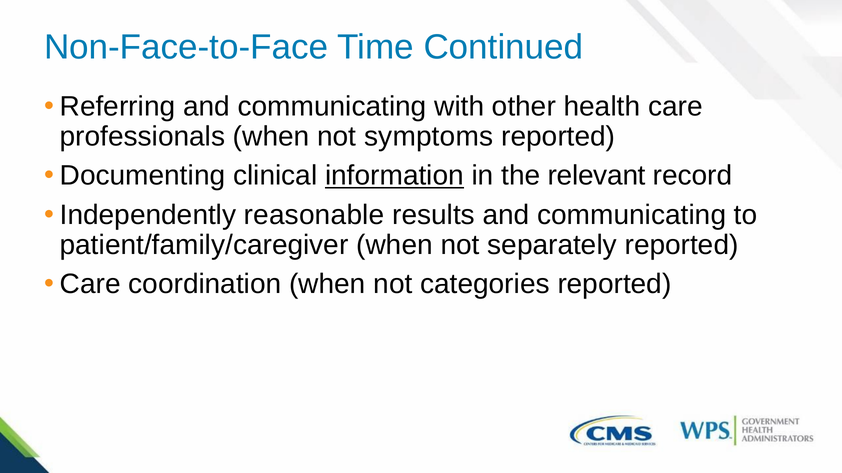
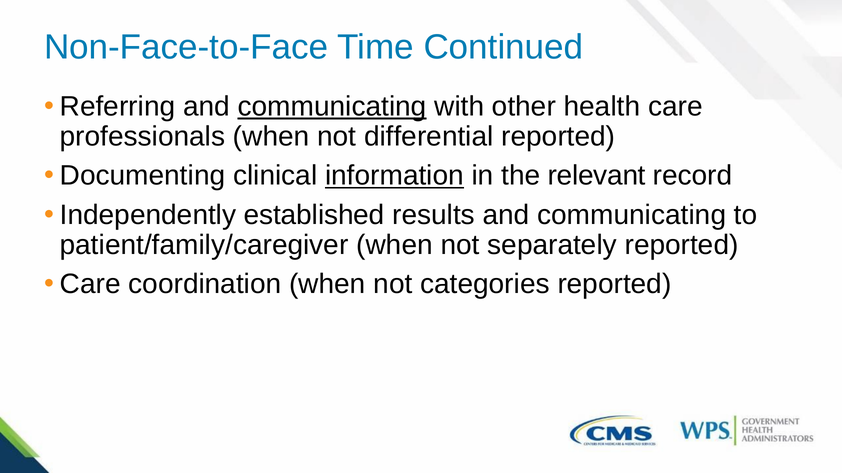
communicating underline: none -> present (332, 107)
symptoms: symptoms -> differential (429, 137)
reasonable: reasonable -> established (314, 215)
